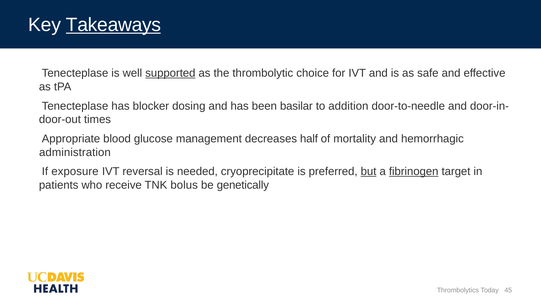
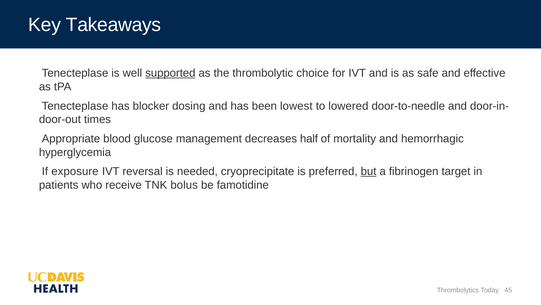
Takeaways underline: present -> none (114, 25)
basilar: basilar -> lowest (296, 106)
addition: addition -> lowered (348, 106)
administration: administration -> hyperglycemia (75, 152)
fibrinogen underline: present -> none (414, 171)
genetically: genetically -> famotidine (243, 185)
